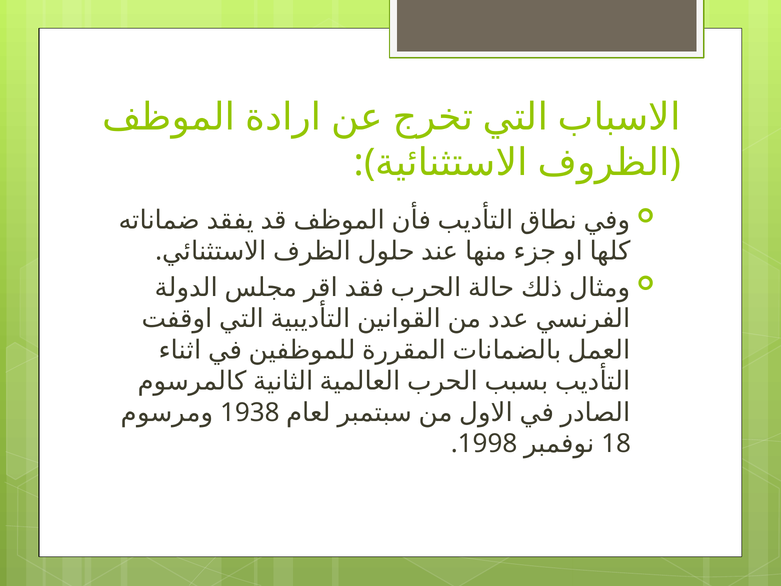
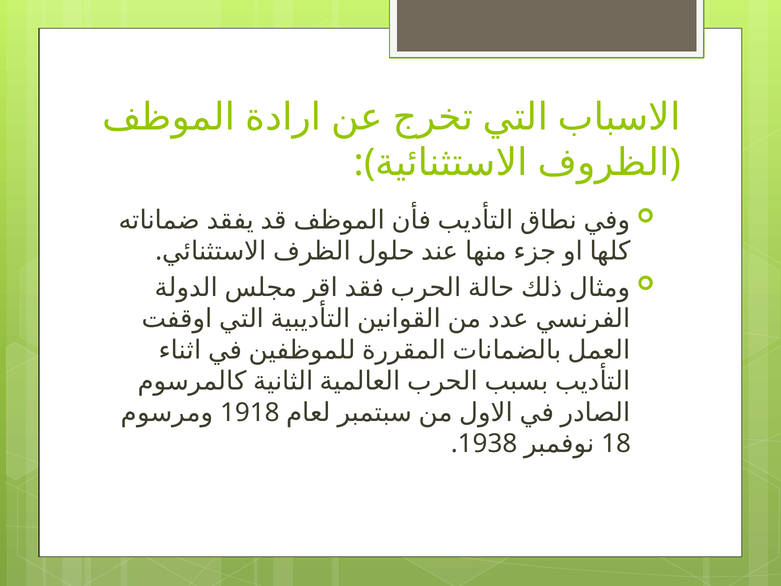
1938: 1938 -> 1918 (250, 412)
1998: 1998 -> 1938 (488, 444)
